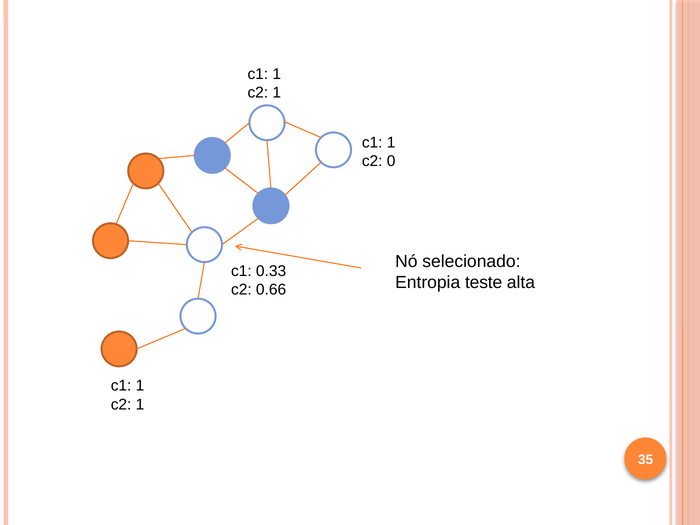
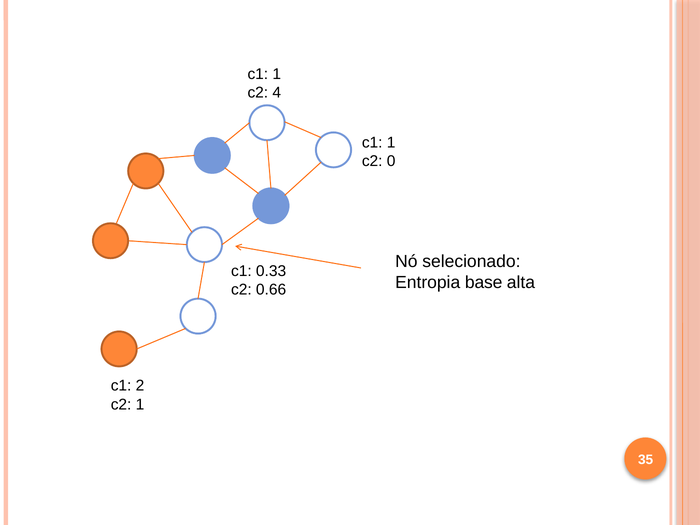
1: 1 -> 4 (277, 93)
teste: teste -> base (484, 282)
1: 1 -> 2 (140, 386)
